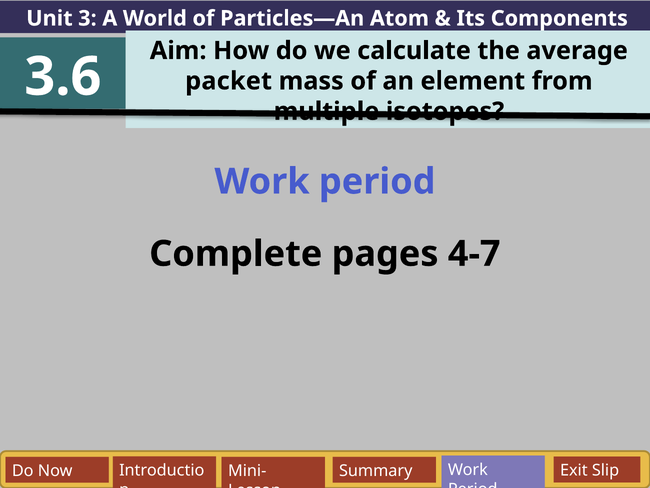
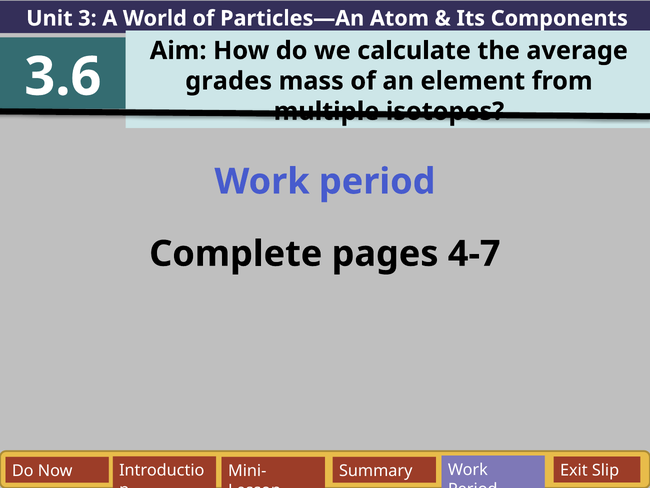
packet: packet -> grades (229, 81)
